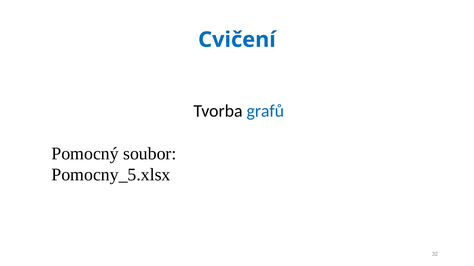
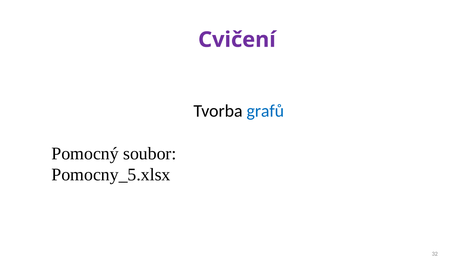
Cvičení colour: blue -> purple (237, 40)
